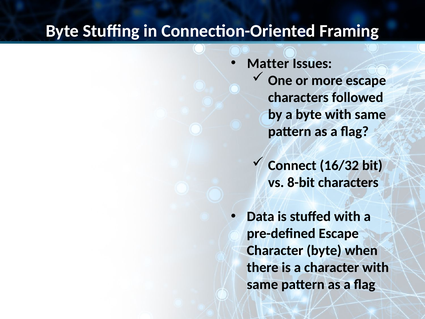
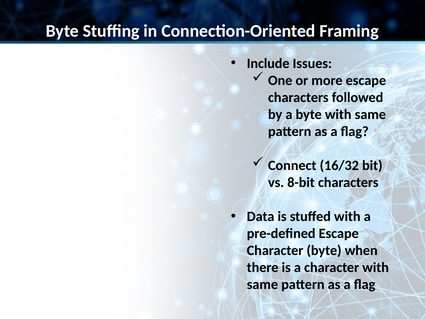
Matter: Matter -> Include (268, 63)
